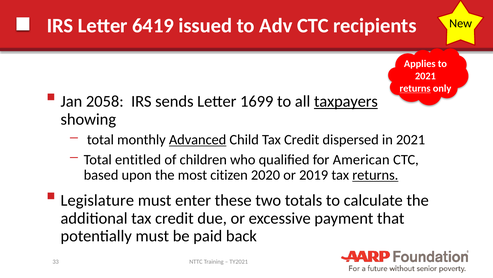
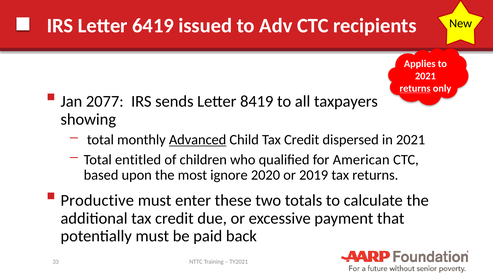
2058: 2058 -> 2077 (105, 101)
1699: 1699 -> 8419 (257, 101)
taxpayers underline: present -> none (346, 101)
citizen: citizen -> ignore (229, 175)
returns underline: present -> none (375, 175)
Legislature: Legislature -> Productive (97, 200)
